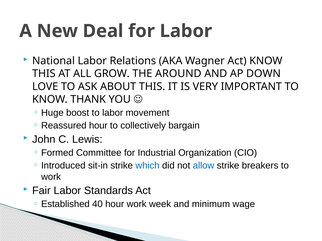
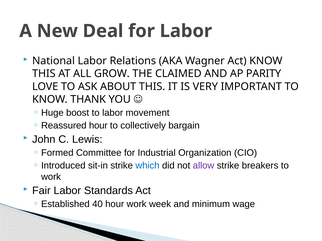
AROUND: AROUND -> CLAIMED (178, 74)
DOWN: DOWN -> PARITY (264, 74)
allow colour: blue -> purple (204, 166)
